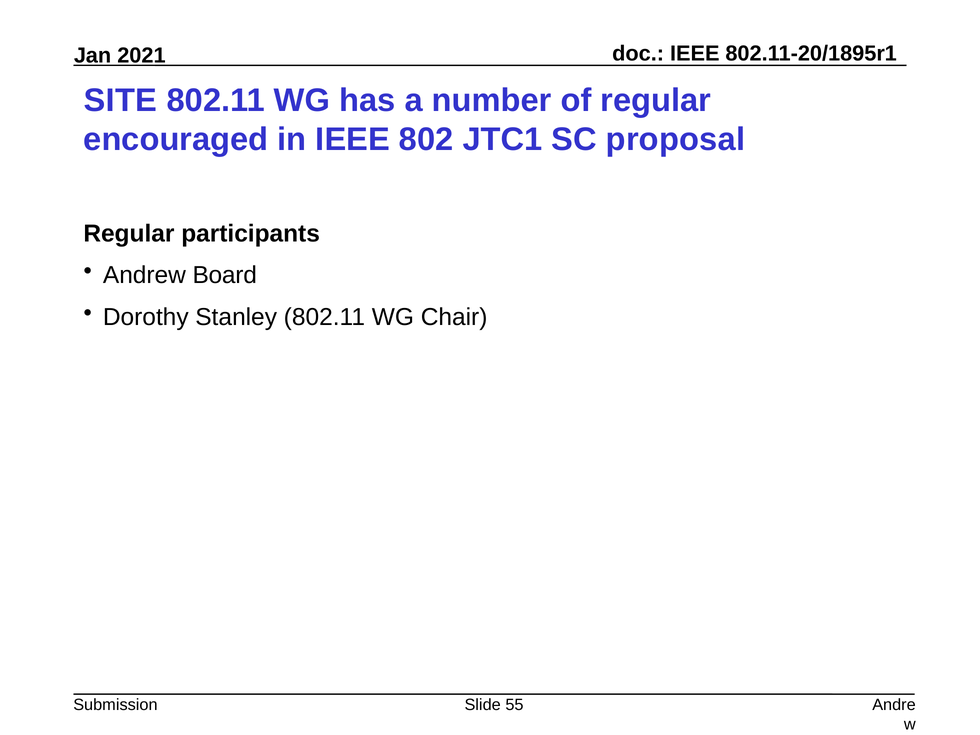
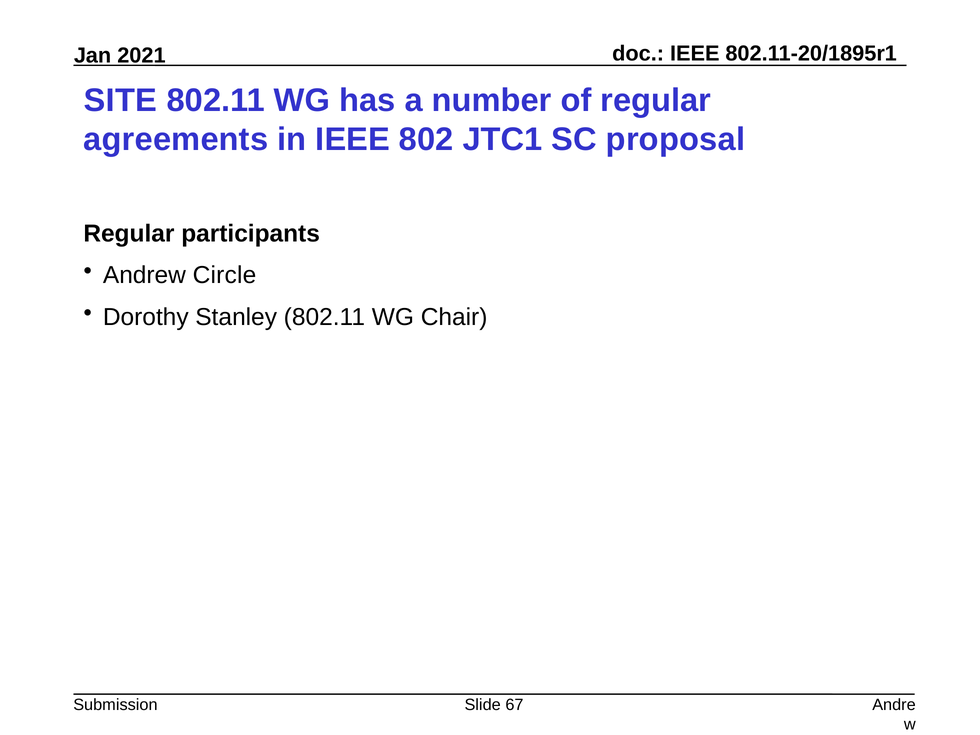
encouraged: encouraged -> agreements (176, 140)
Board: Board -> Circle (225, 275)
55: 55 -> 67 (514, 705)
